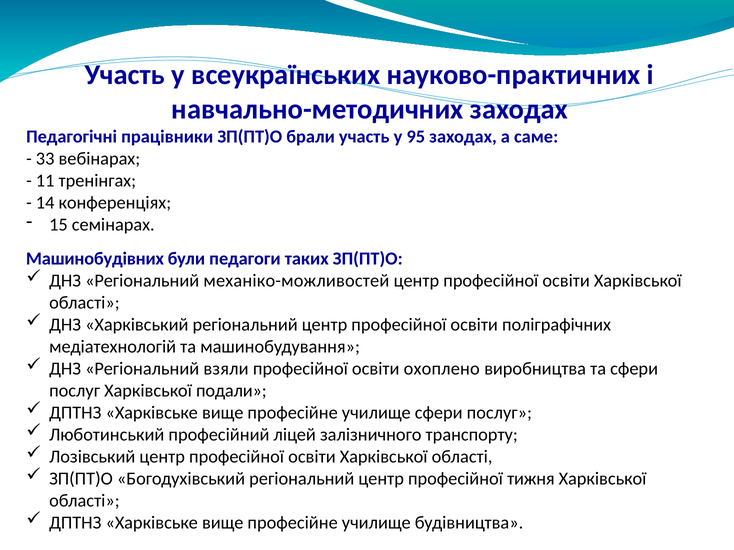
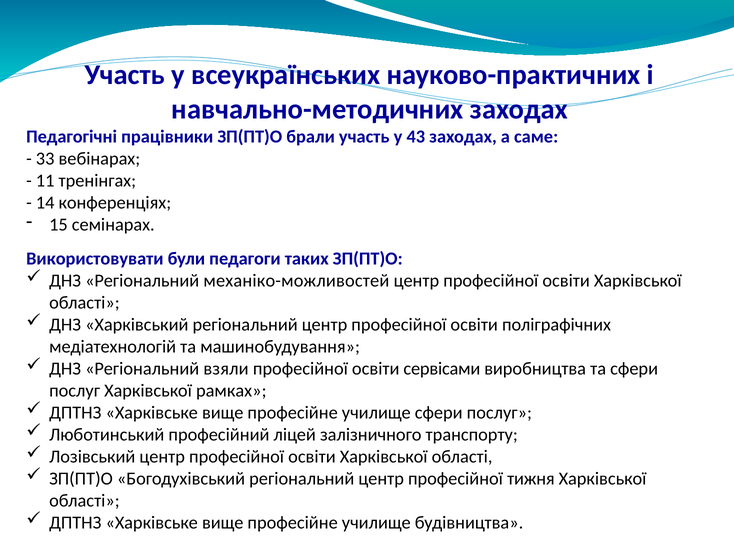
95: 95 -> 43 (416, 137)
Машинобудівних: Машинобудівних -> Використовувати (95, 259)
охоплено: охоплено -> сервісами (442, 369)
подали: подали -> рамках (231, 391)
